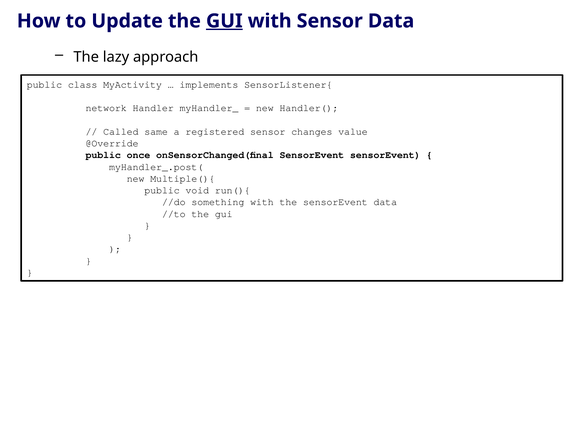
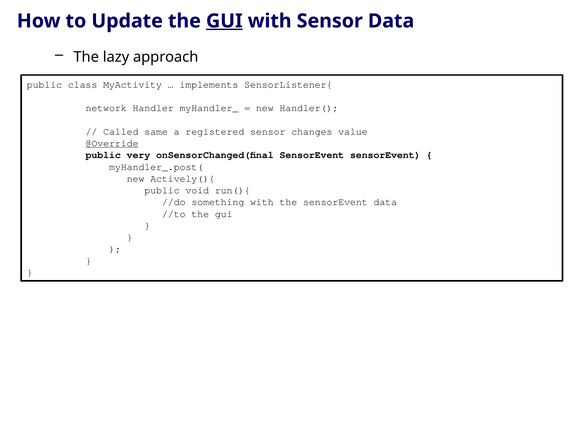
@Override underline: none -> present (112, 143)
once: once -> very (138, 155)
Multiple(){: Multiple(){ -> Actively(){ (183, 179)
